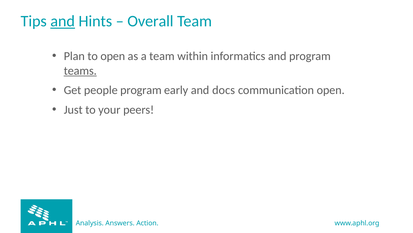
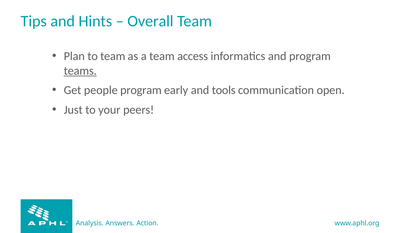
and underline: present -> none (63, 21)
to open: open -> team (113, 56)
within: within -> access (193, 56)
docs: docs -> tools (224, 90)
